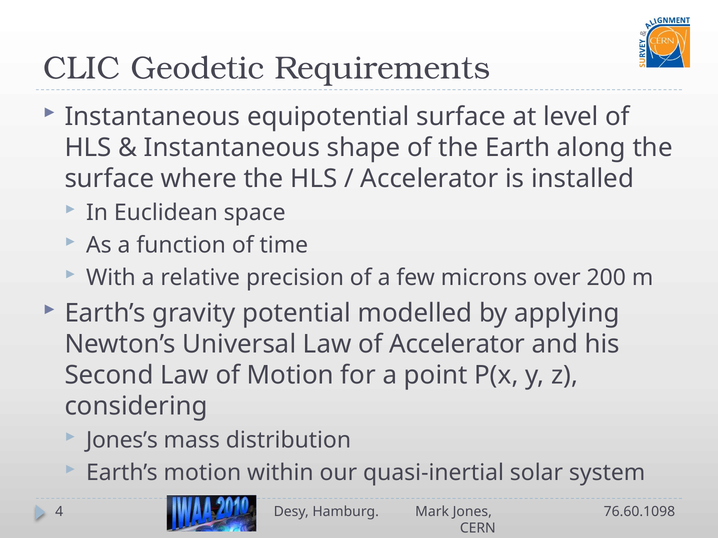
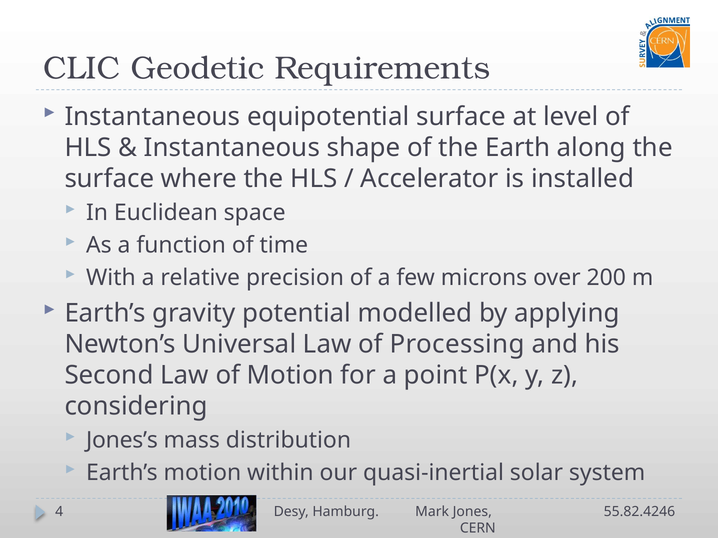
of Accelerator: Accelerator -> Processing (457, 345)
76.60.1098: 76.60.1098 -> 55.82.4246 (639, 512)
